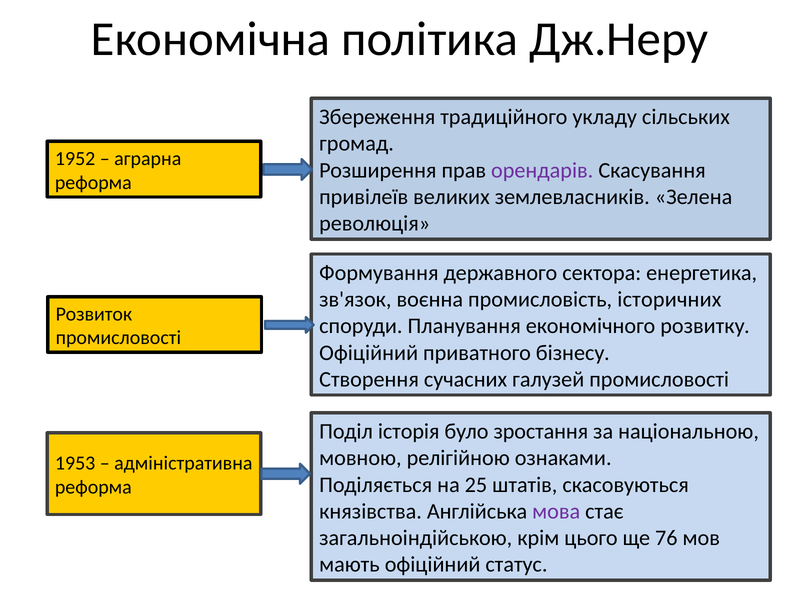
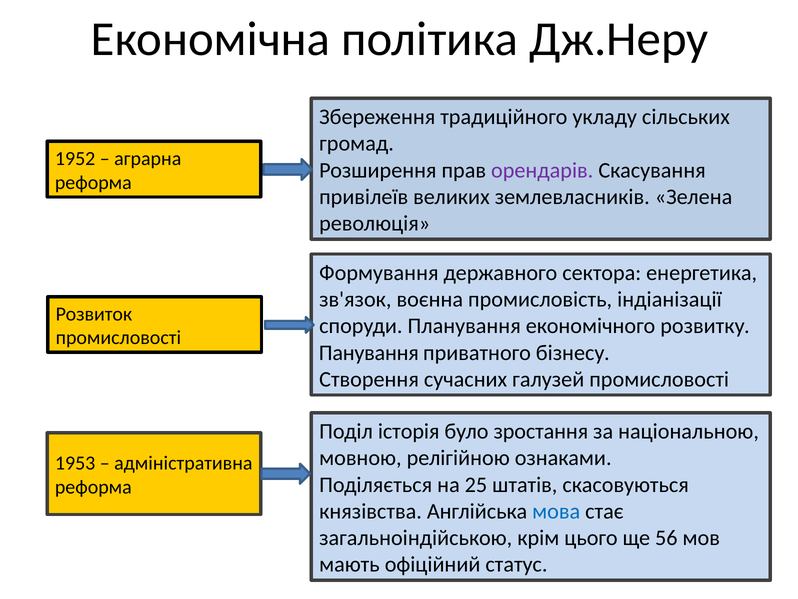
історичних: історичних -> індіанізації (669, 299)
Офіційний: Офіційний -> Панування (369, 352)
мова colour: purple -> blue (556, 511)
76: 76 -> 56 (666, 538)
